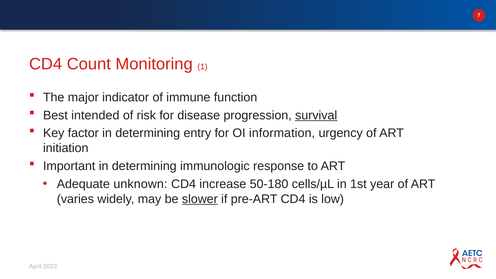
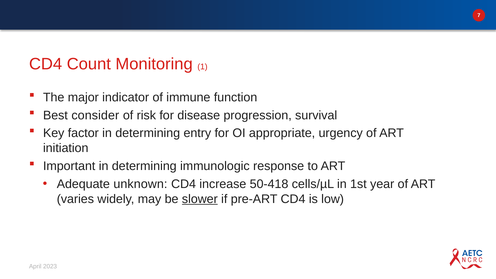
intended: intended -> consider (95, 115)
survival underline: present -> none (316, 115)
information: information -> appropriate (282, 133)
50-180: 50-180 -> 50-418 (269, 184)
